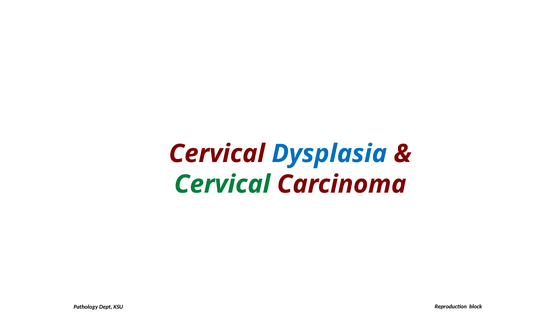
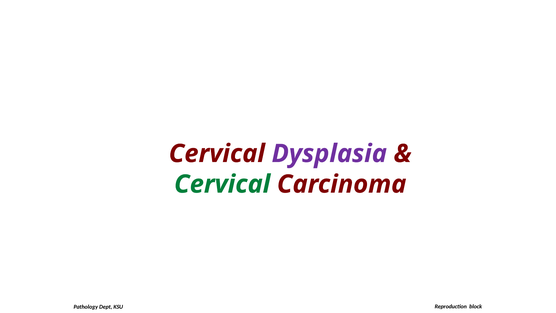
Dysplasia colour: blue -> purple (329, 154)
